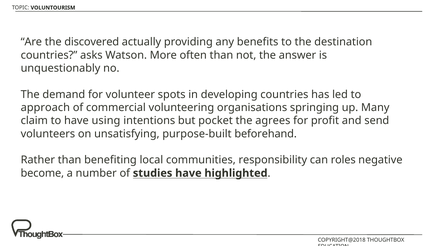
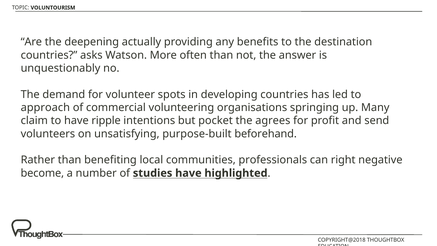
discovered: discovered -> deepening (92, 42)
using: using -> ripple (106, 121)
responsibility: responsibility -> professionals (273, 160)
roles: roles -> right (343, 160)
